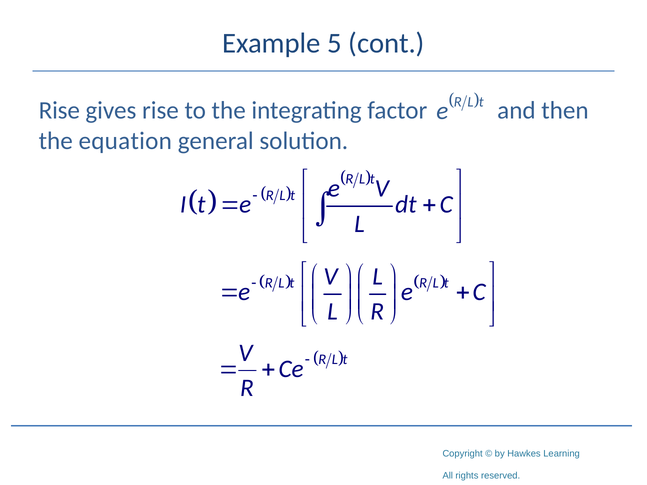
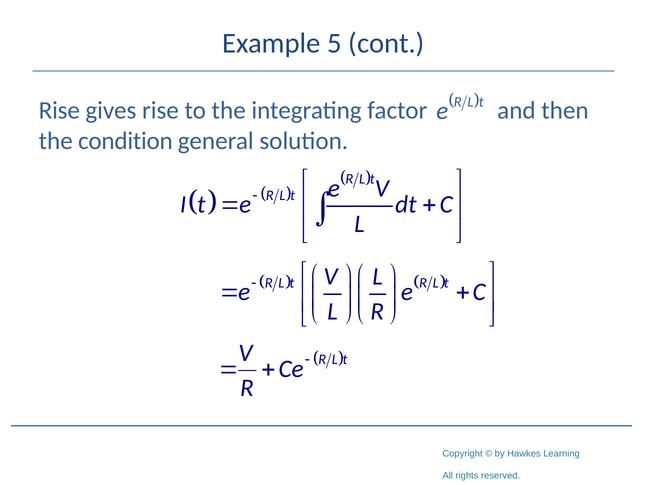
equation: equation -> condition (125, 141)
